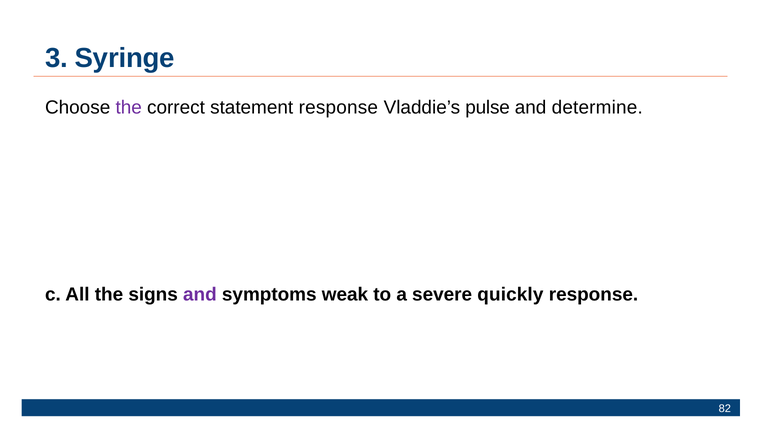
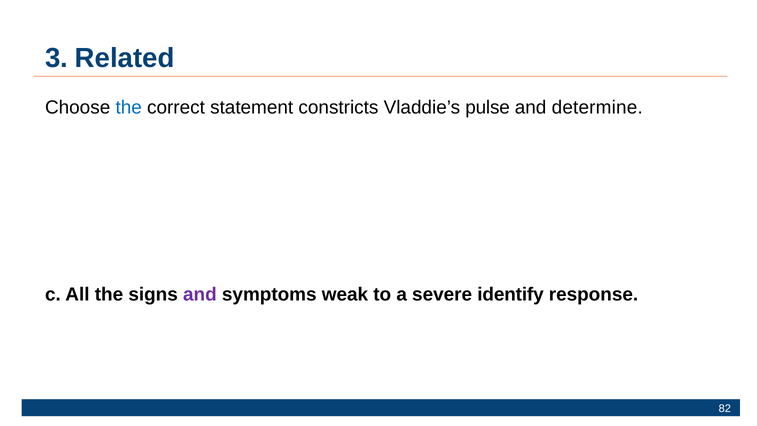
Syringe: Syringe -> Related (125, 58)
the colour: purple -> blue (129, 107)
statement response: response -> constricts (338, 107)
quickly: quickly -> identify (511, 294)
